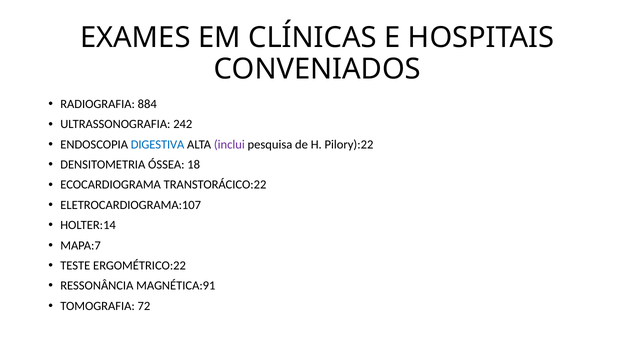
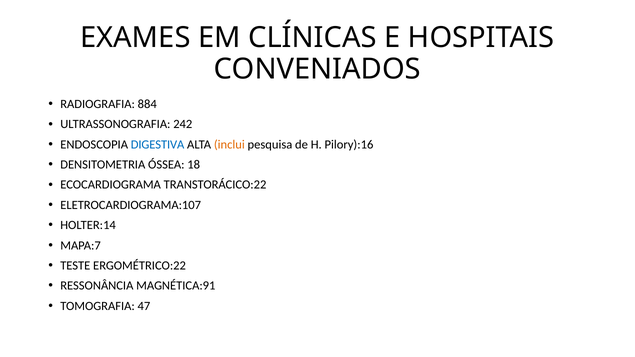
inclui colour: purple -> orange (229, 145)
Pilory):22: Pilory):22 -> Pilory):16 (349, 145)
72: 72 -> 47 (144, 306)
